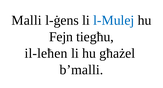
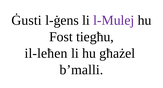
Malli: Malli -> Ġusti (27, 20)
l-Mulej colour: blue -> purple (114, 20)
Fejn: Fejn -> Fost (61, 37)
